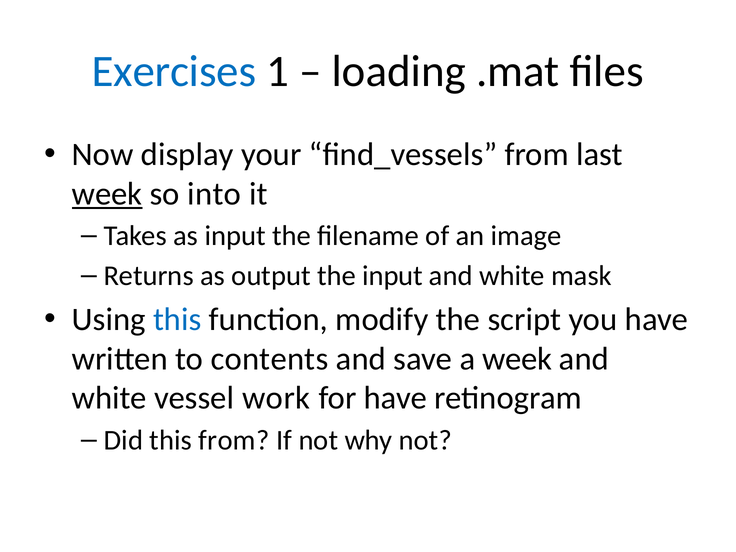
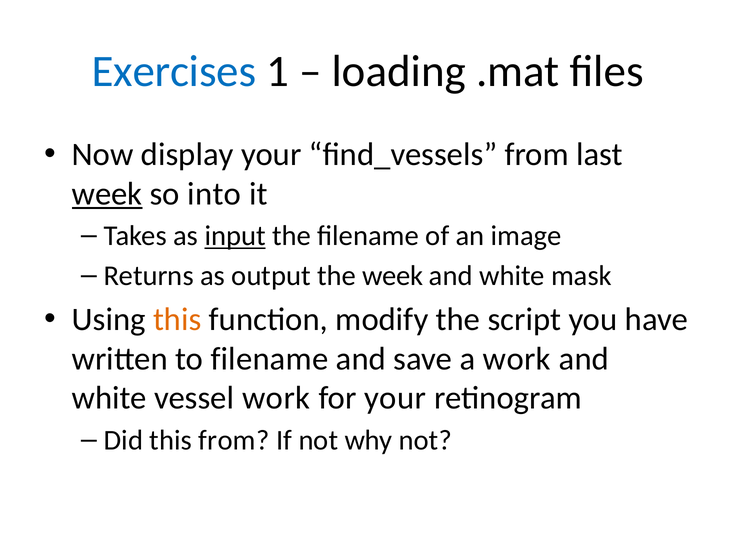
input underline: none -> present (235, 236)
the input: input -> week (393, 276)
this colour: blue -> orange (177, 320)
to contents: contents -> filename (269, 359)
a week: week -> work (517, 359)
for have: have -> your (395, 398)
